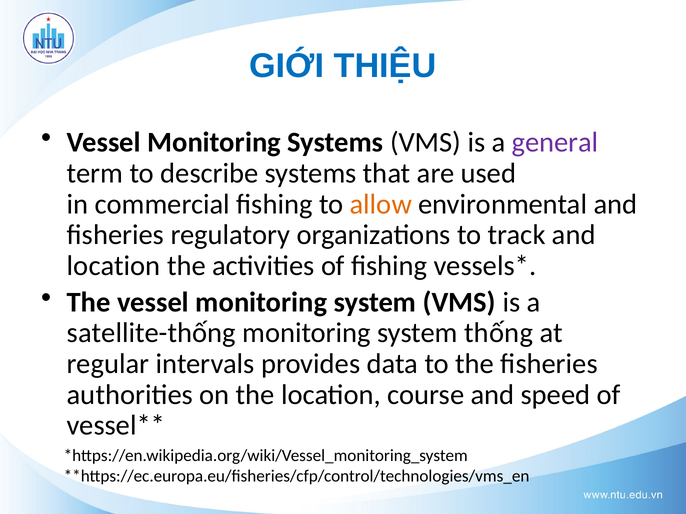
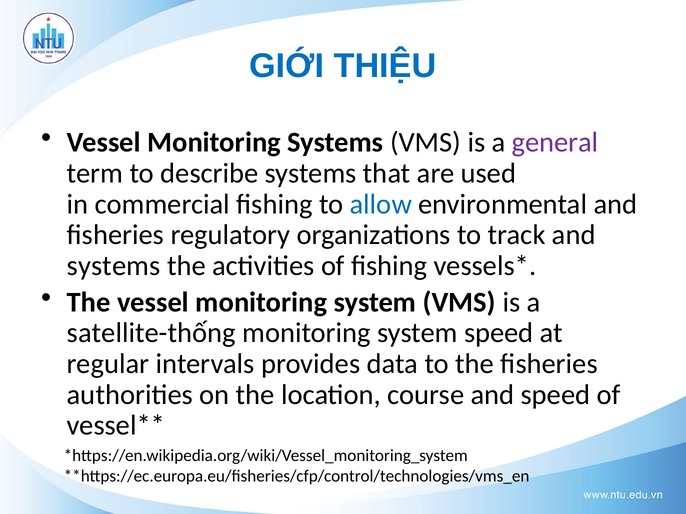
allow colour: orange -> blue (381, 204)
location: location -> systems (114, 266)
system thống: thống -> speed (499, 333)
